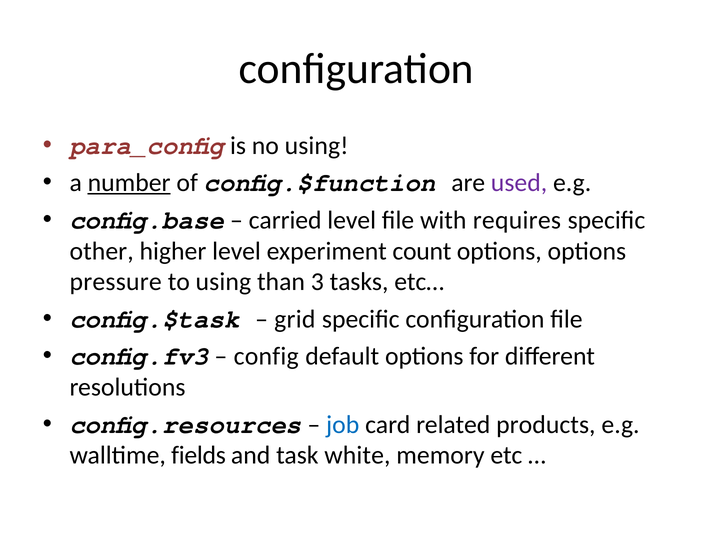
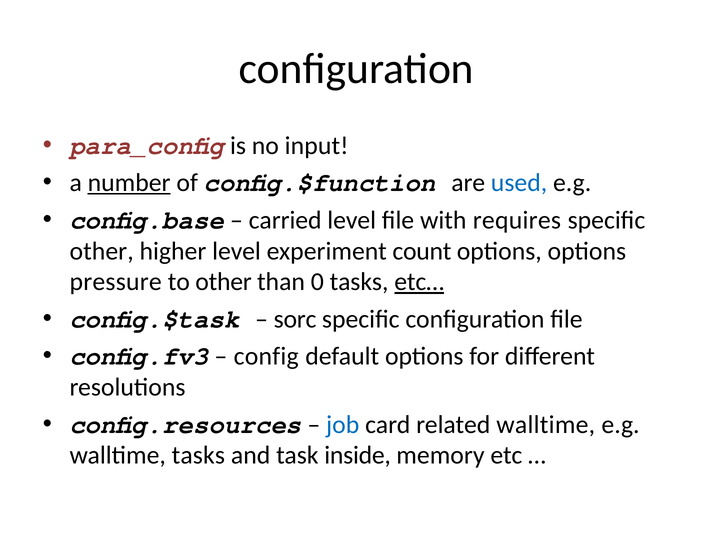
no using: using -> input (317, 146)
used colour: purple -> blue (519, 183)
to using: using -> other (224, 282)
3: 3 -> 0 (317, 282)
etc… underline: none -> present (419, 282)
grid: grid -> sorc (295, 319)
related products: products -> walltime (546, 424)
walltime fields: fields -> tasks (198, 455)
white: white -> inside (358, 455)
